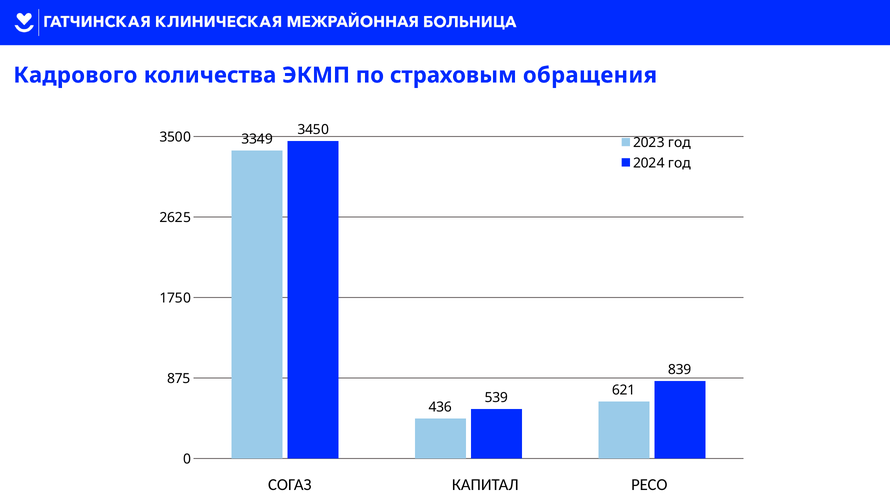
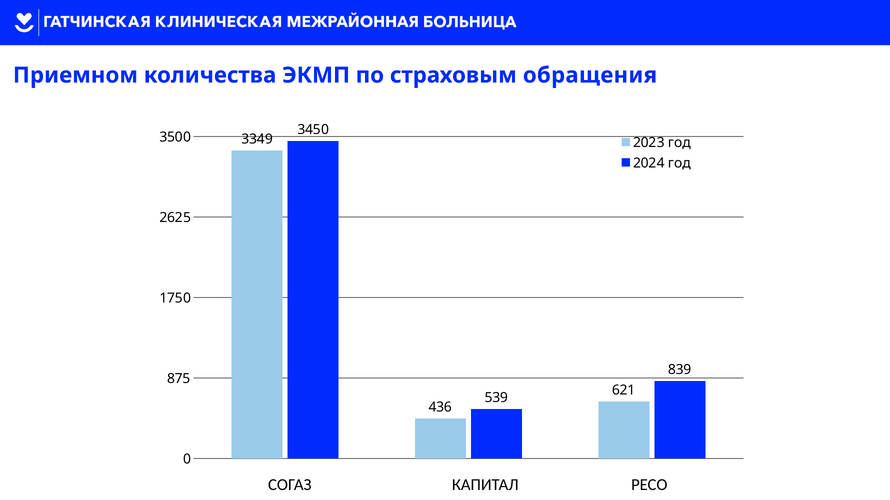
Кадрового: Кадрового -> Приемном (75, 75)
